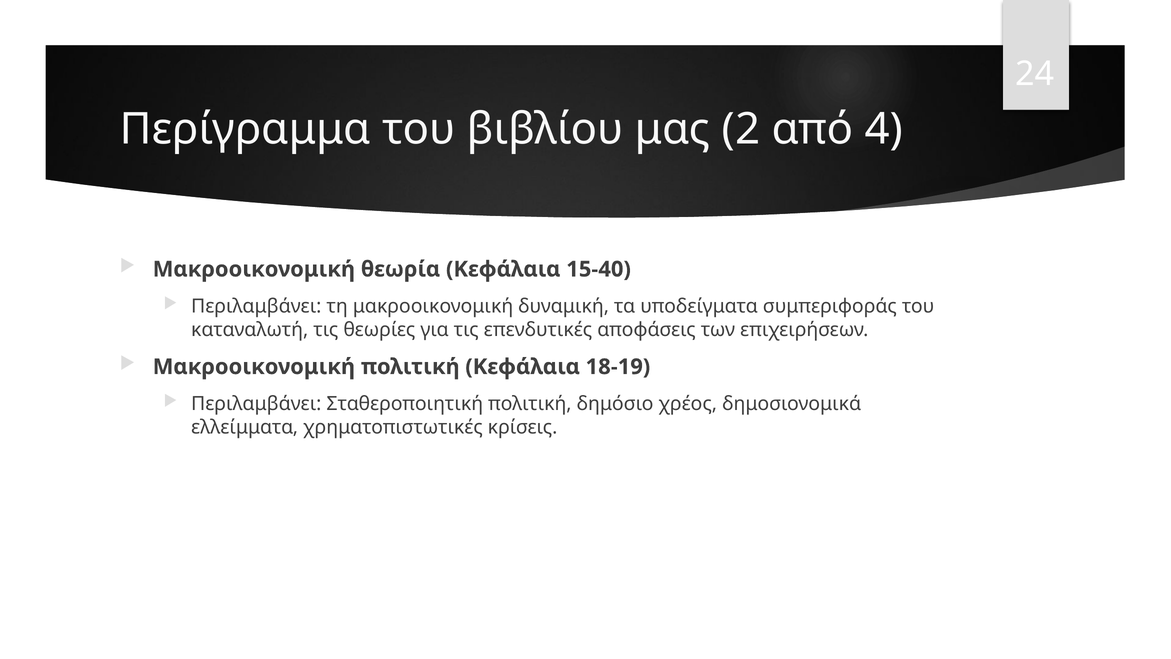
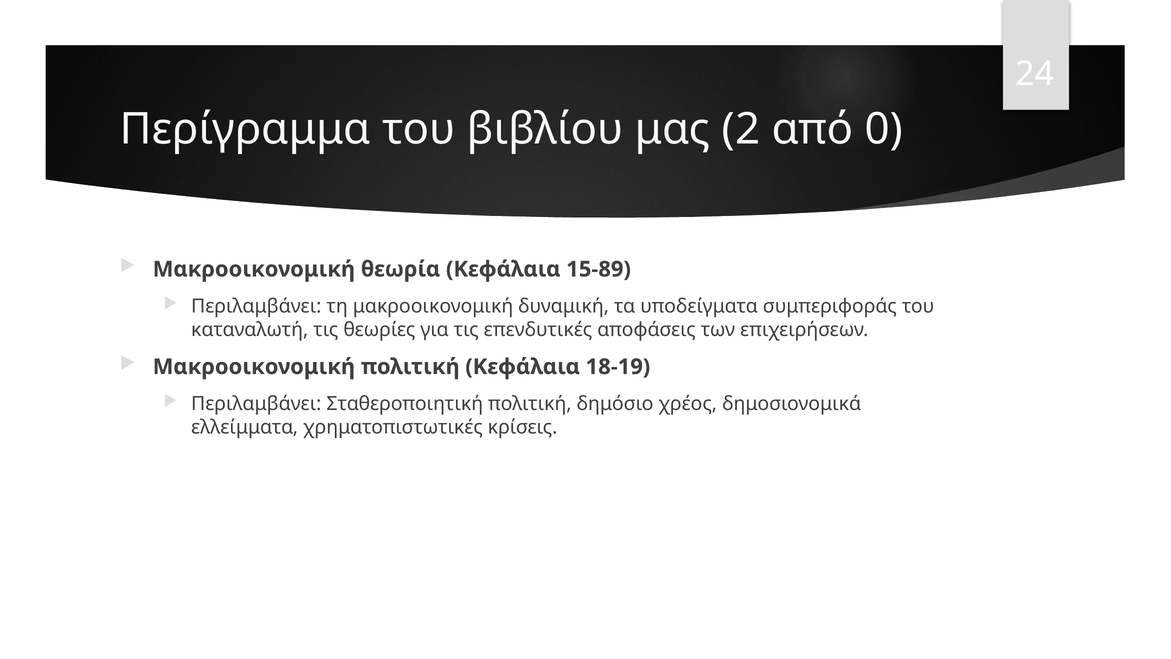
4: 4 -> 0 (884, 129)
15-40: 15-40 -> 15-89 (599, 269)
